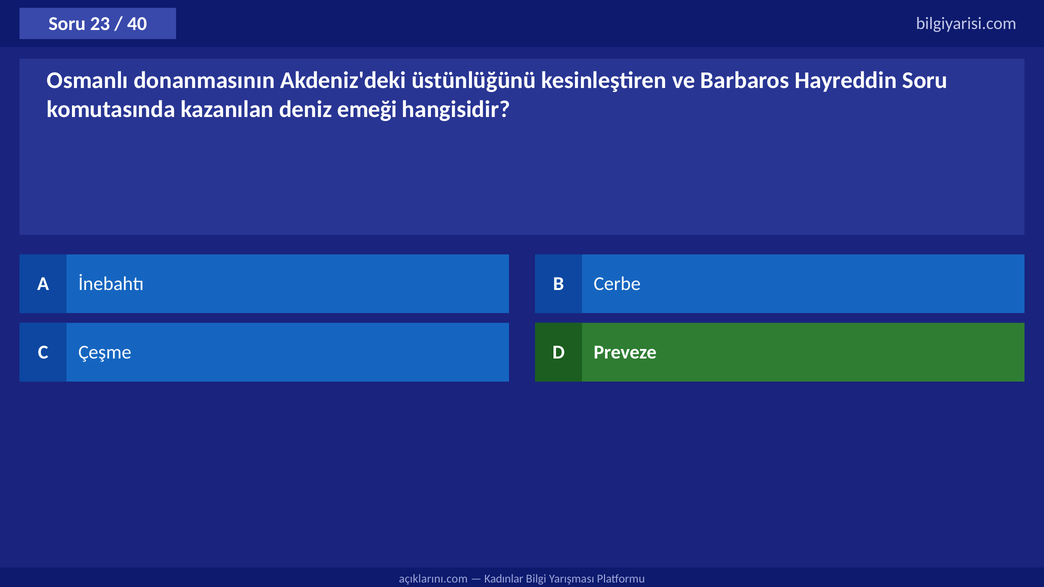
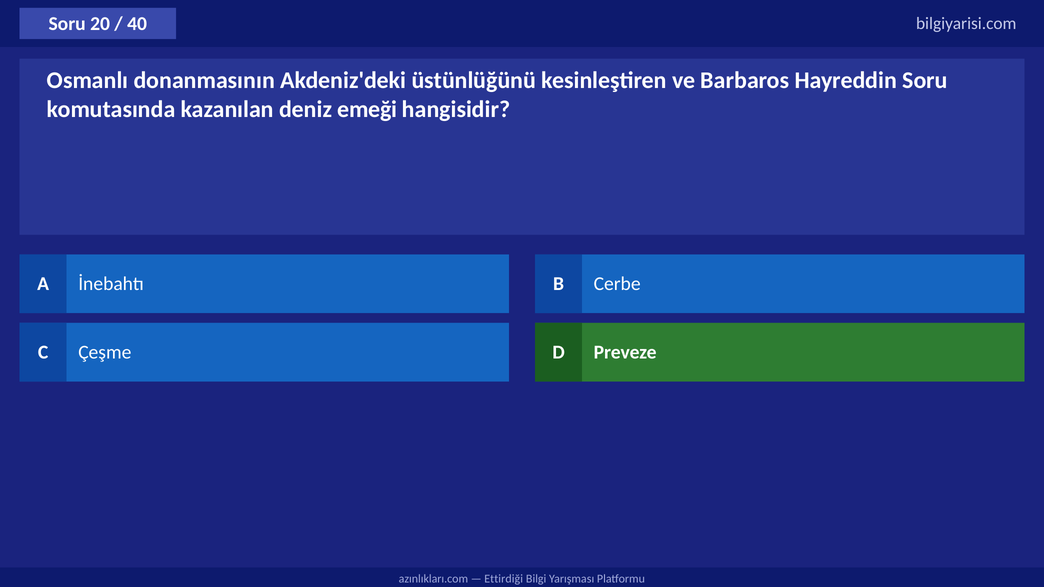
23: 23 -> 20 (100, 24)
açıklarını.com: açıklarını.com -> azınlıkları.com (433, 579)
Kadınlar: Kadınlar -> Ettirdiği (504, 579)
